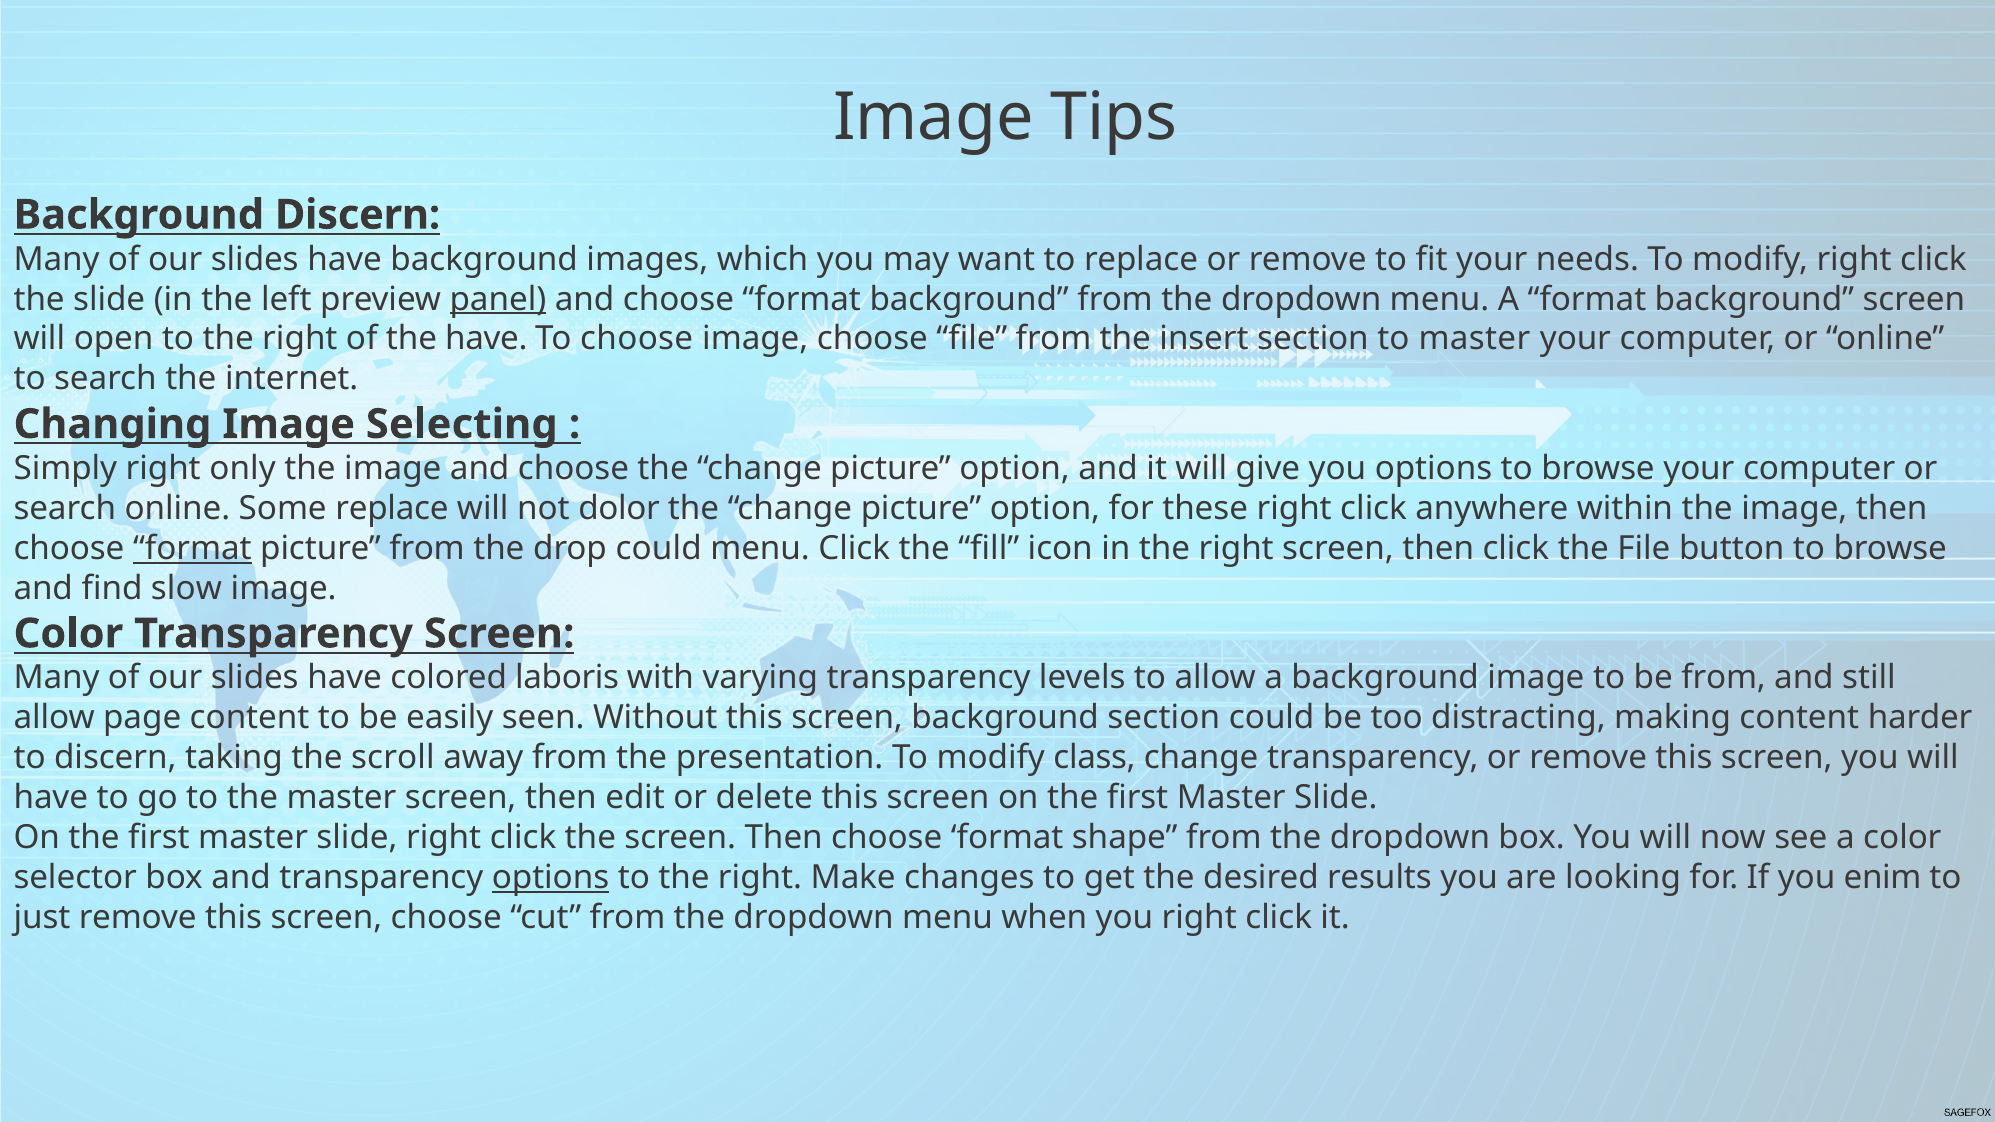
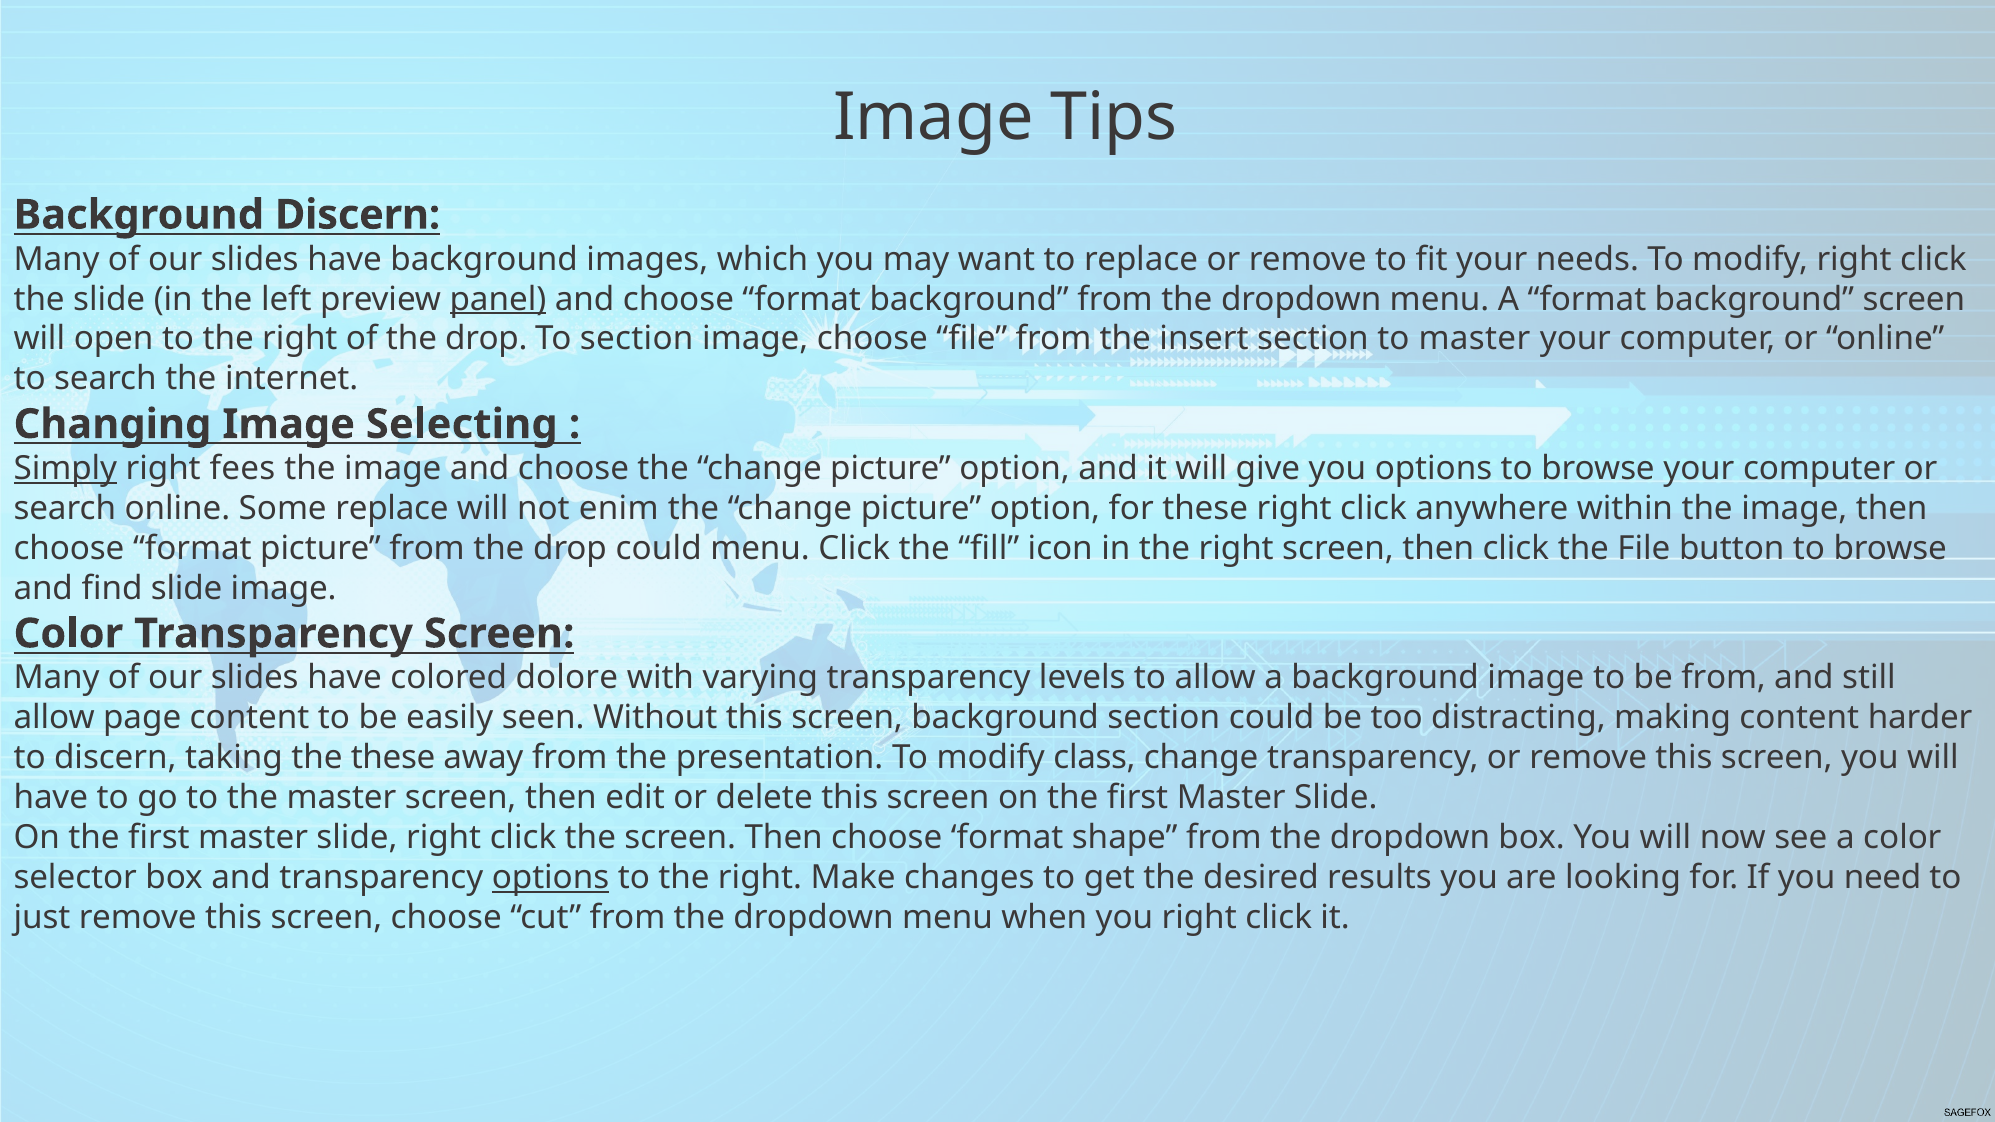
of the have: have -> drop (486, 339)
To choose: choose -> section (637, 339)
Simply underline: none -> present (65, 469)
only: only -> fees (242, 469)
dolor: dolor -> enim (619, 509)
format underline: present -> none (192, 548)
find slow: slow -> slide (187, 588)
laboris: laboris -> dolore (567, 678)
the scroll: scroll -> these (393, 758)
enim: enim -> need (1883, 877)
